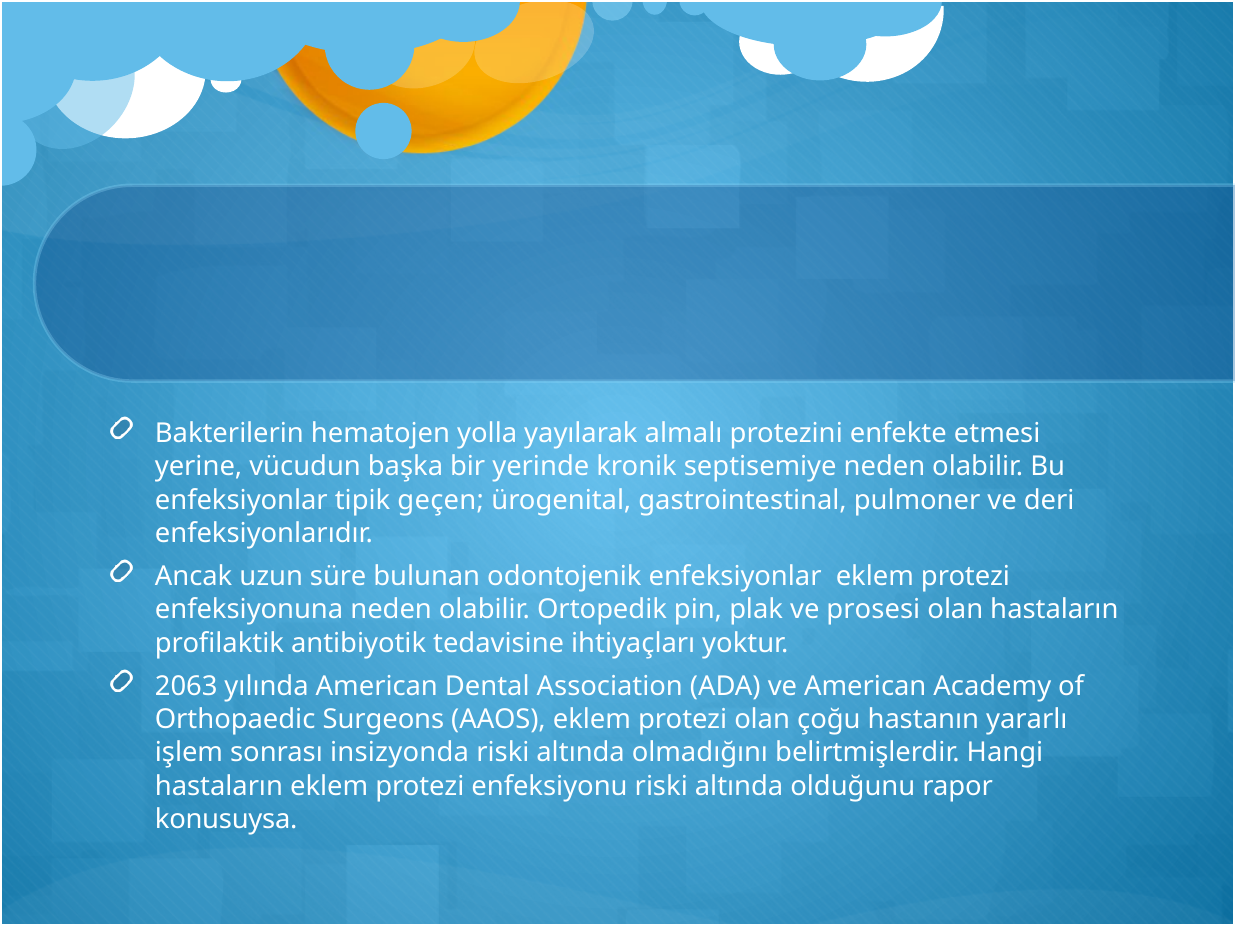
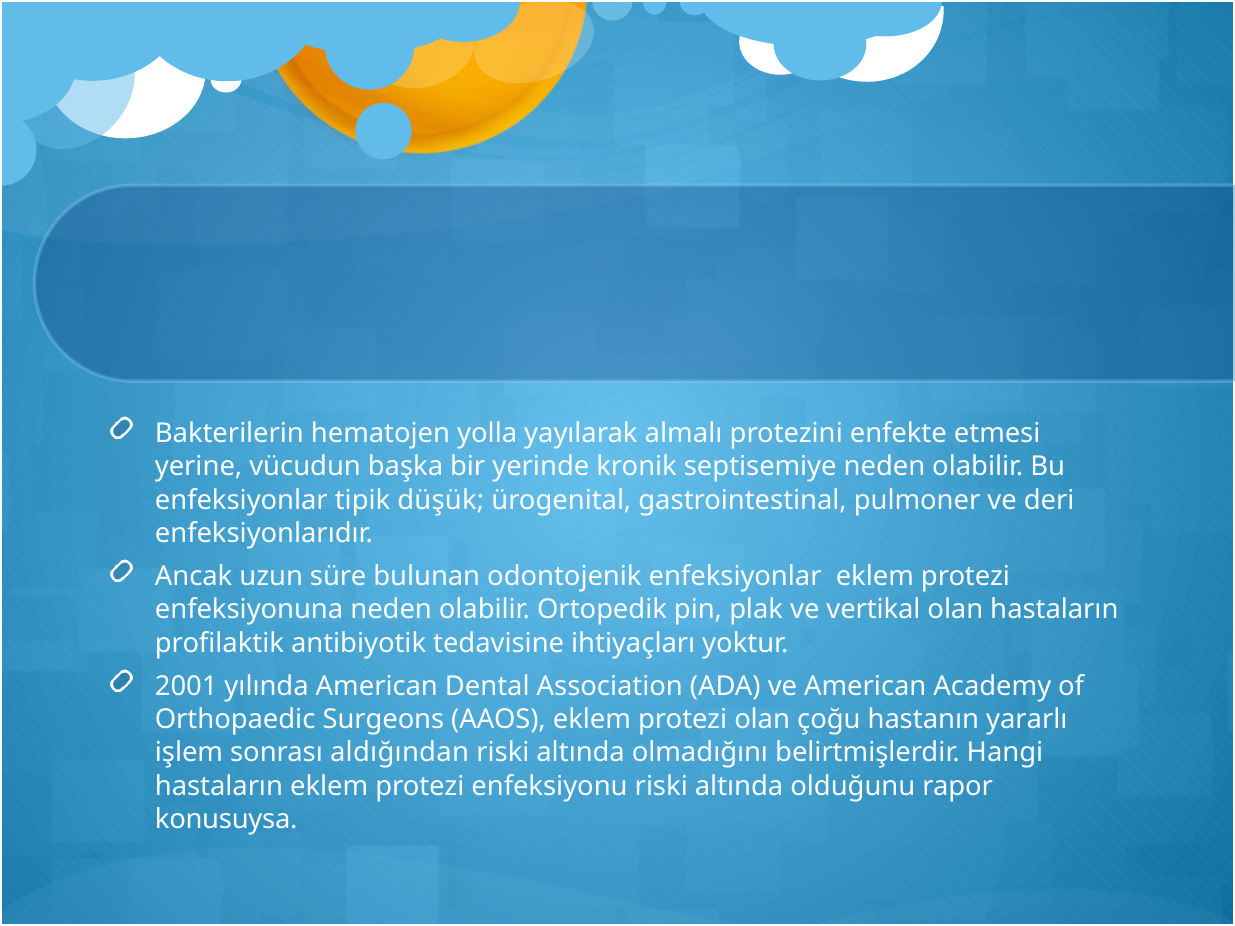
geçen: geçen -> düşük (441, 500)
prosesi: prosesi -> vertikal (873, 610)
2063: 2063 -> 2001 (186, 686)
insizyonda: insizyonda -> aldığından (399, 753)
